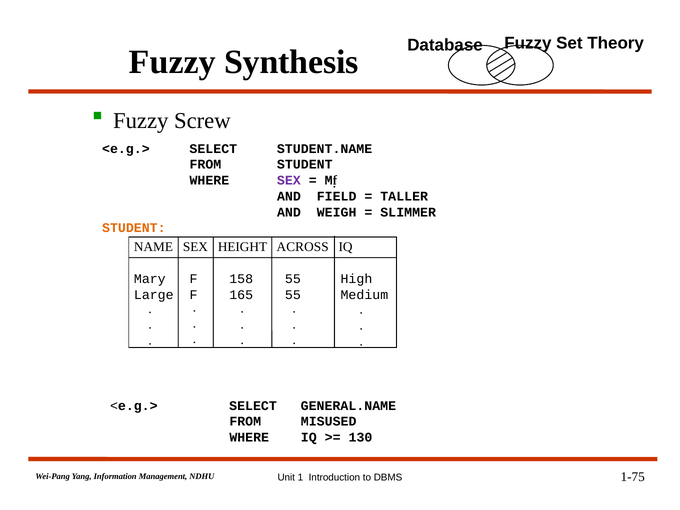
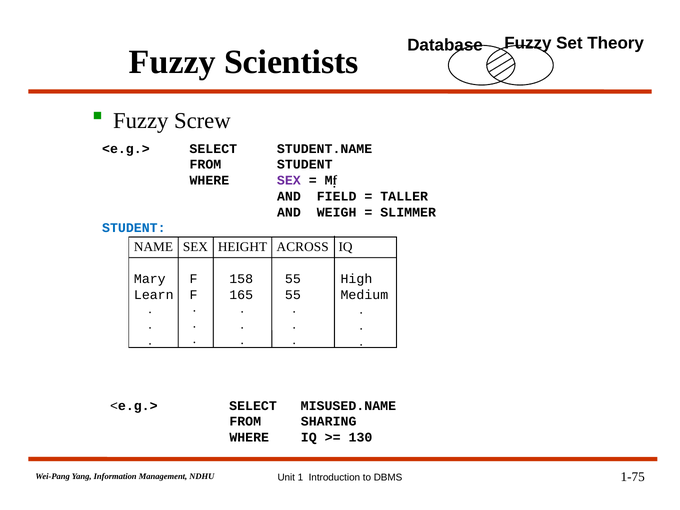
Synthesis: Synthesis -> Scientists (291, 62)
STUDENT colour: orange -> blue (134, 228)
Large: Large -> Learn (154, 295)
GENERAL.NAME: GENERAL.NAME -> MISUSED.NAME (348, 406)
MISUSED: MISUSED -> SHARING (329, 422)
